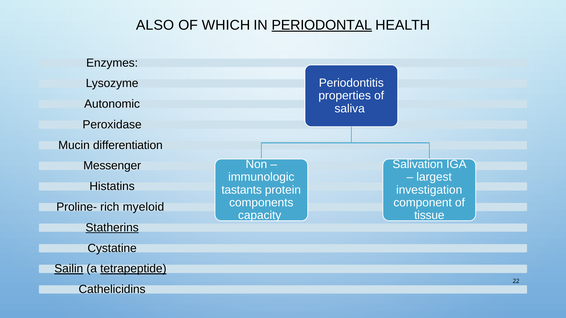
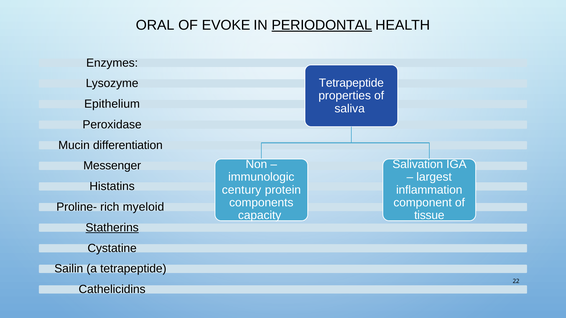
ALSO: ALSO -> ORAL (155, 25)
WHICH: WHICH -> EVOKE (226, 25)
Periodontitis: Periodontitis -> Tetrapeptide (351, 83)
Autonomic: Autonomic -> Epithelium (112, 104)
tastants: tastants -> century (242, 190)
investigation: investigation -> inflammation (429, 190)
Sailin underline: present -> none (69, 269)
tetrapeptide underline: present -> none (133, 269)
